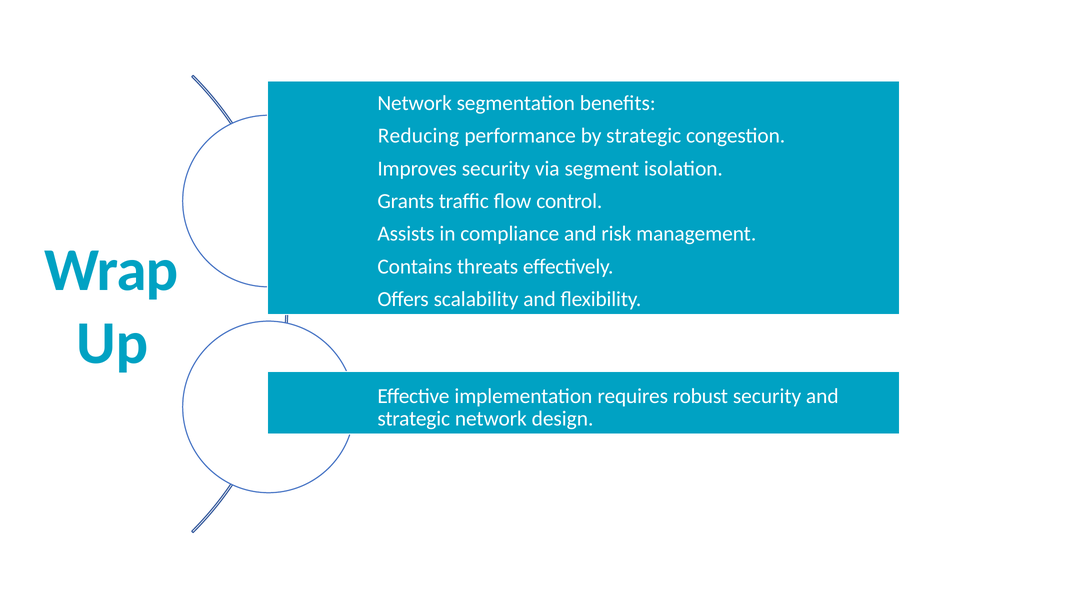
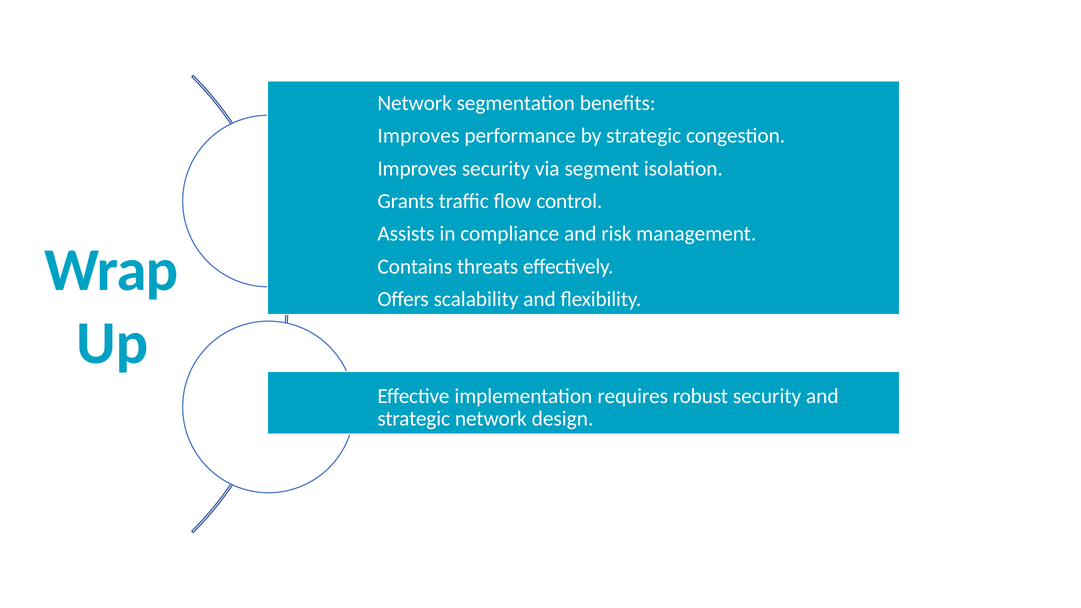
Reducing: Reducing -> Improves (418, 136)
